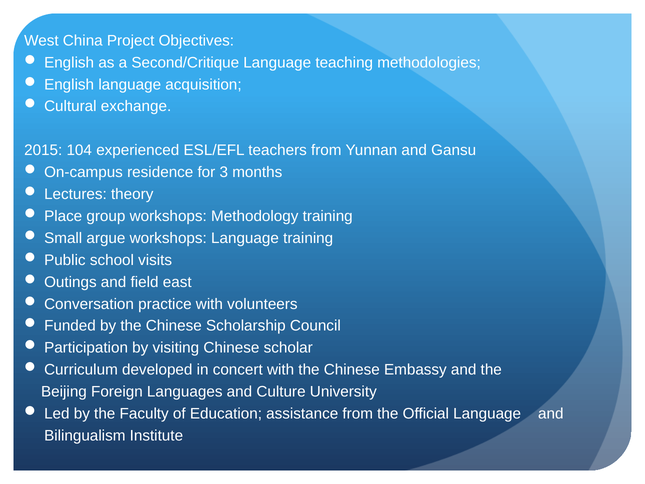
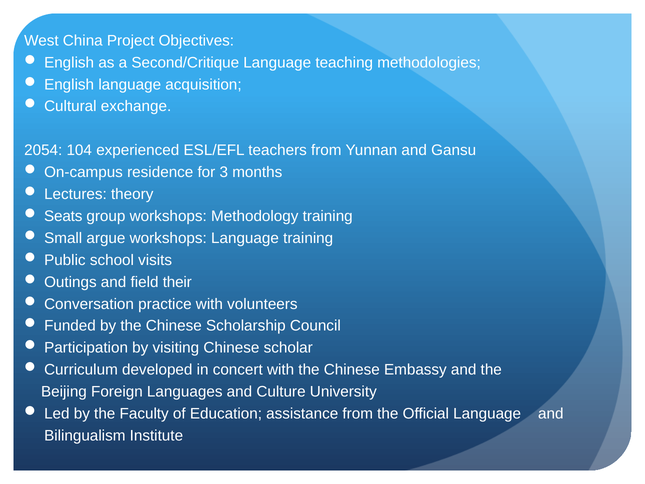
2015: 2015 -> 2054 (43, 150)
Place: Place -> Seats (63, 216)
east: east -> their (177, 282)
